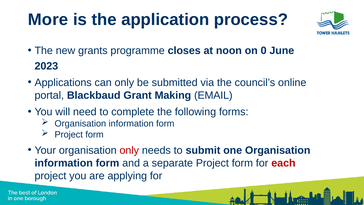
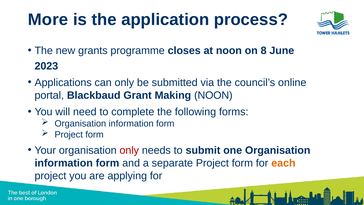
0: 0 -> 8 (264, 51)
Making EMAIL: EMAIL -> NOON (213, 95)
each colour: red -> orange (283, 163)
